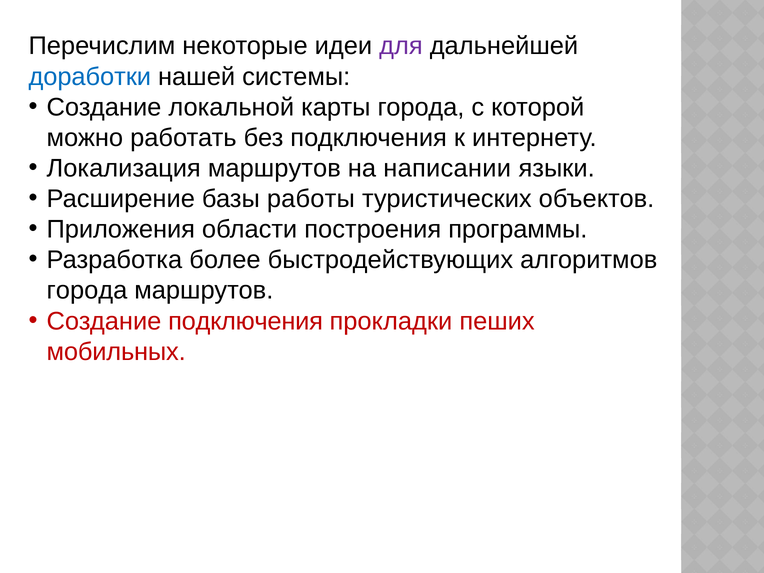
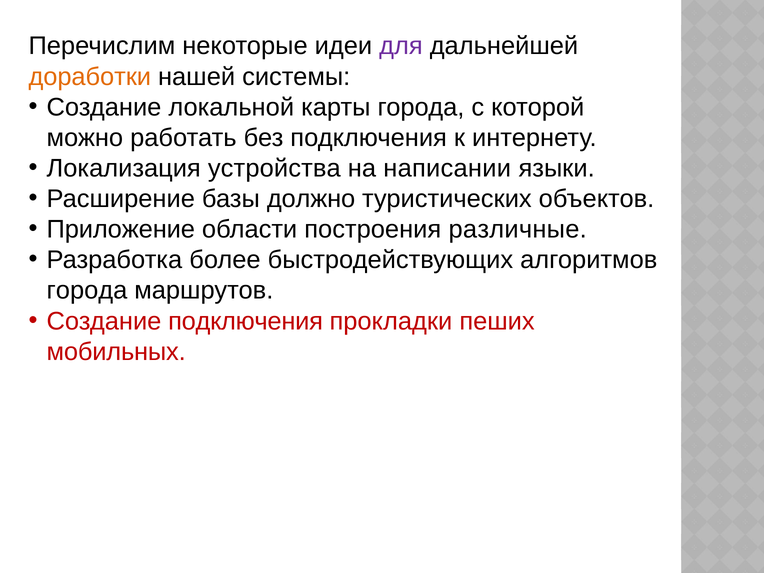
доработки colour: blue -> orange (90, 77)
Локализация маршрутов: маршрутов -> устройства (274, 168)
работы: работы -> должно (311, 199)
Приложения: Приложения -> Приложение (121, 229)
программы: программы -> различные (518, 229)
